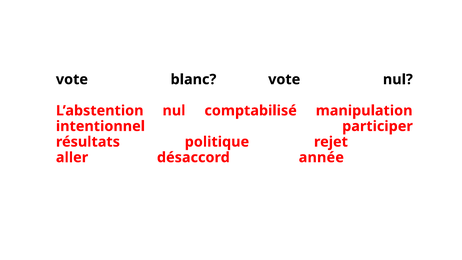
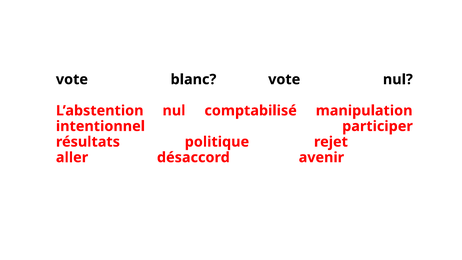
année: année -> avenir (321, 157)
